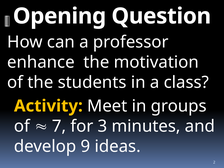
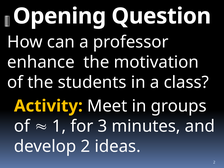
7: 7 -> 1 (59, 126)
develop 9: 9 -> 2 (85, 146)
